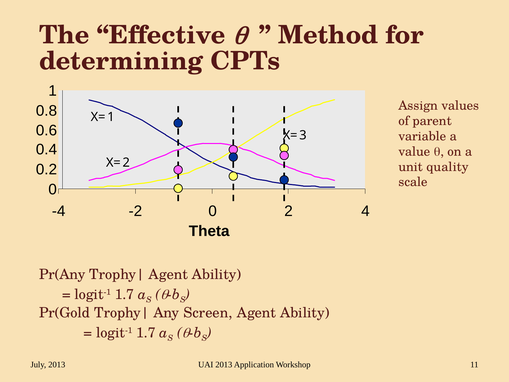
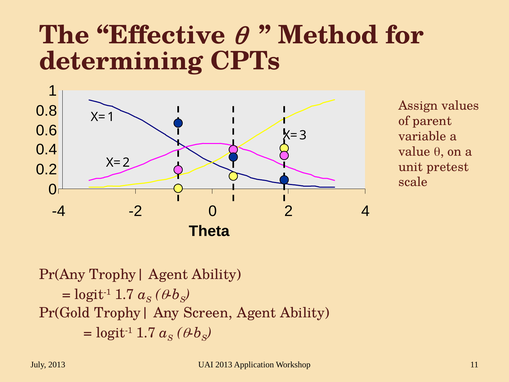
quality: quality -> pretest (448, 167)
